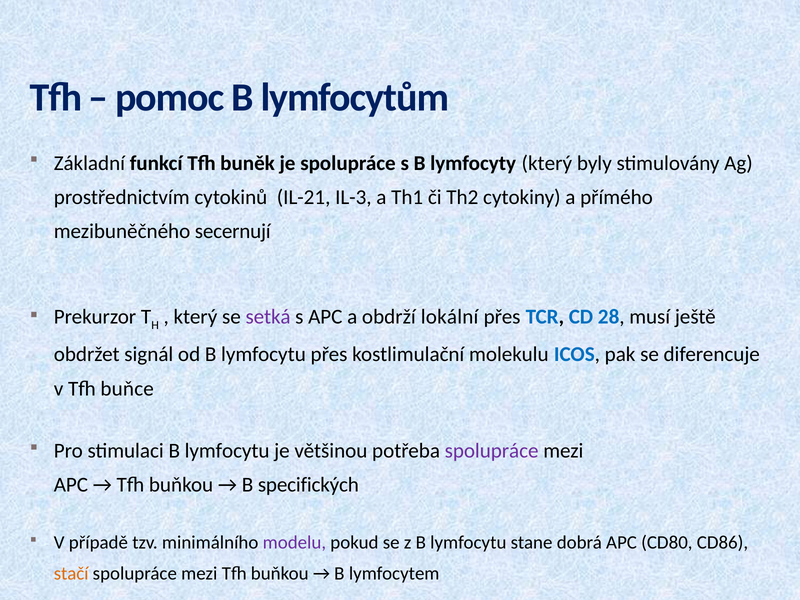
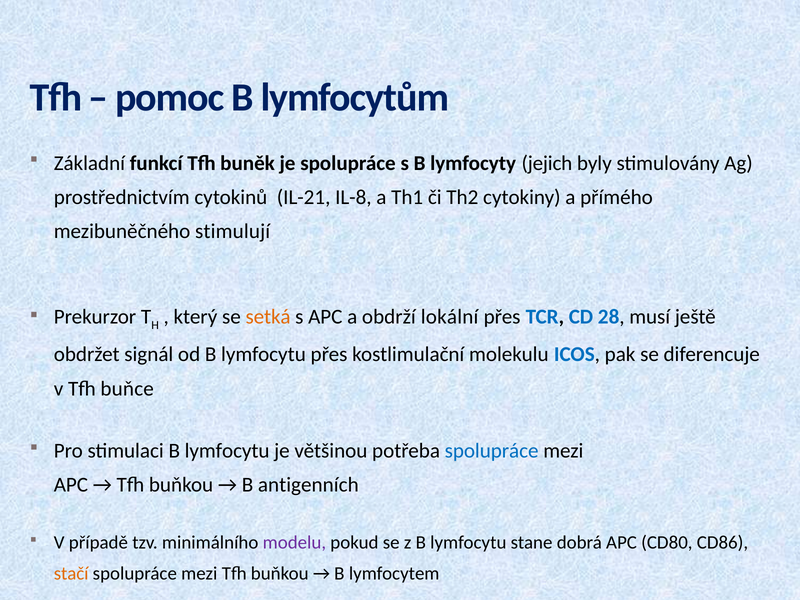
lymfocyty který: který -> jejich (547, 163)
IL-3: IL-3 -> IL-8 (353, 197)
secernují: secernují -> stimulují (233, 232)
setká colour: purple -> orange (268, 317)
spolupráce colour: purple -> blue (492, 451)
specifických: specifických -> antigenních (308, 485)
